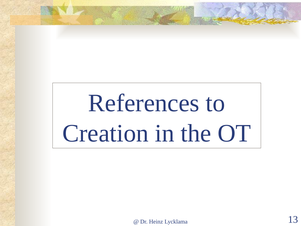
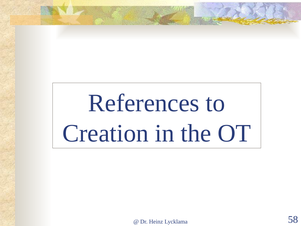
13: 13 -> 58 (293, 219)
